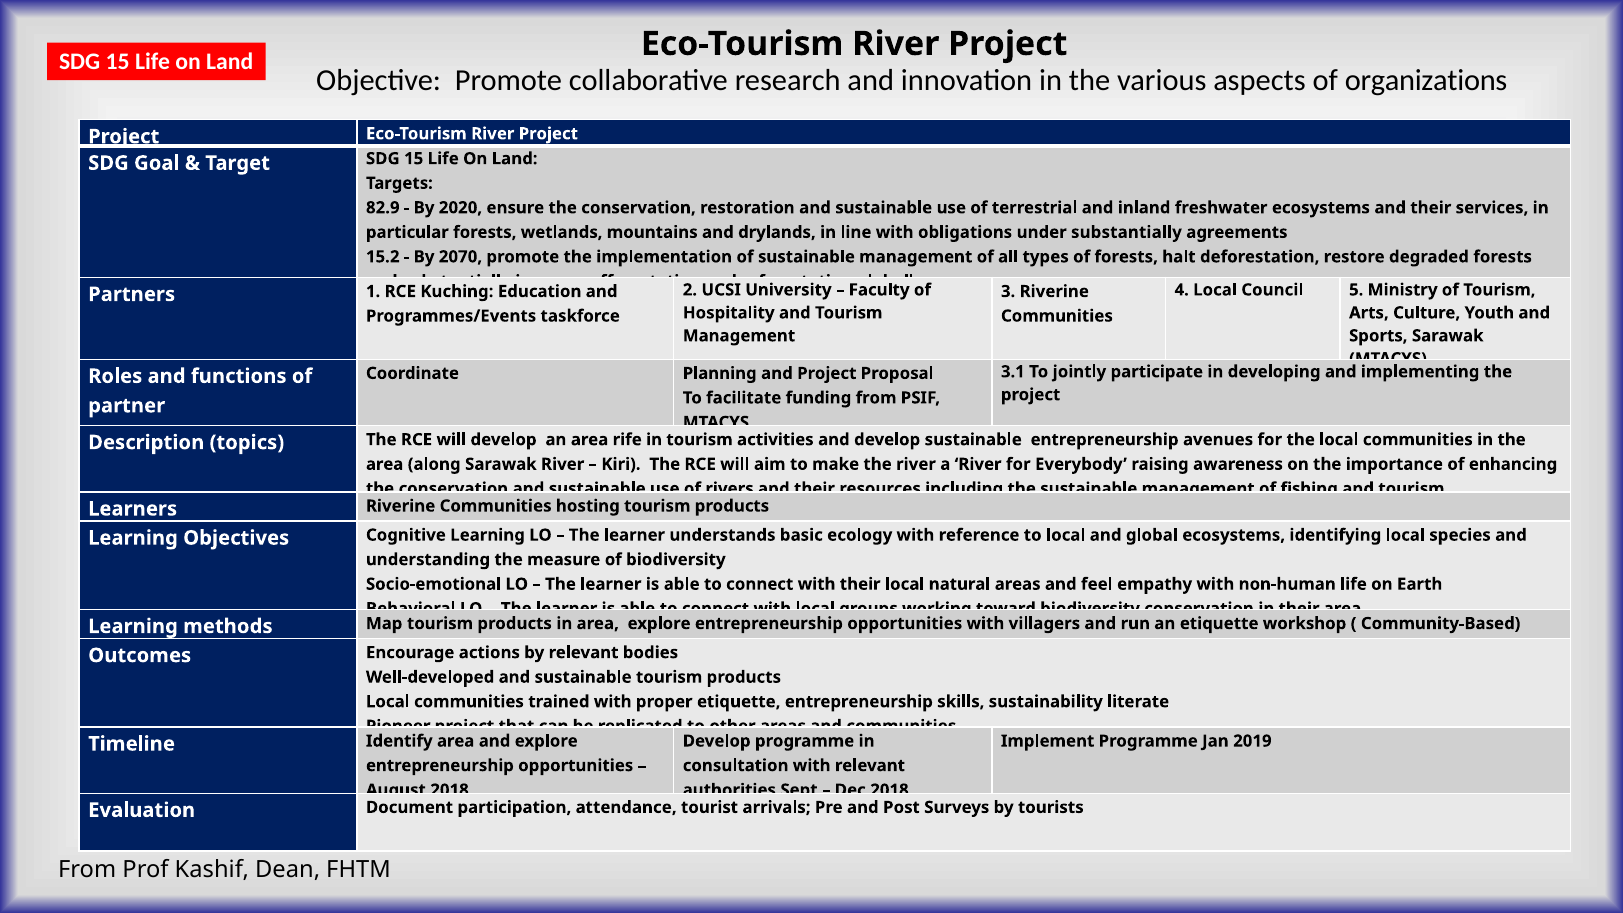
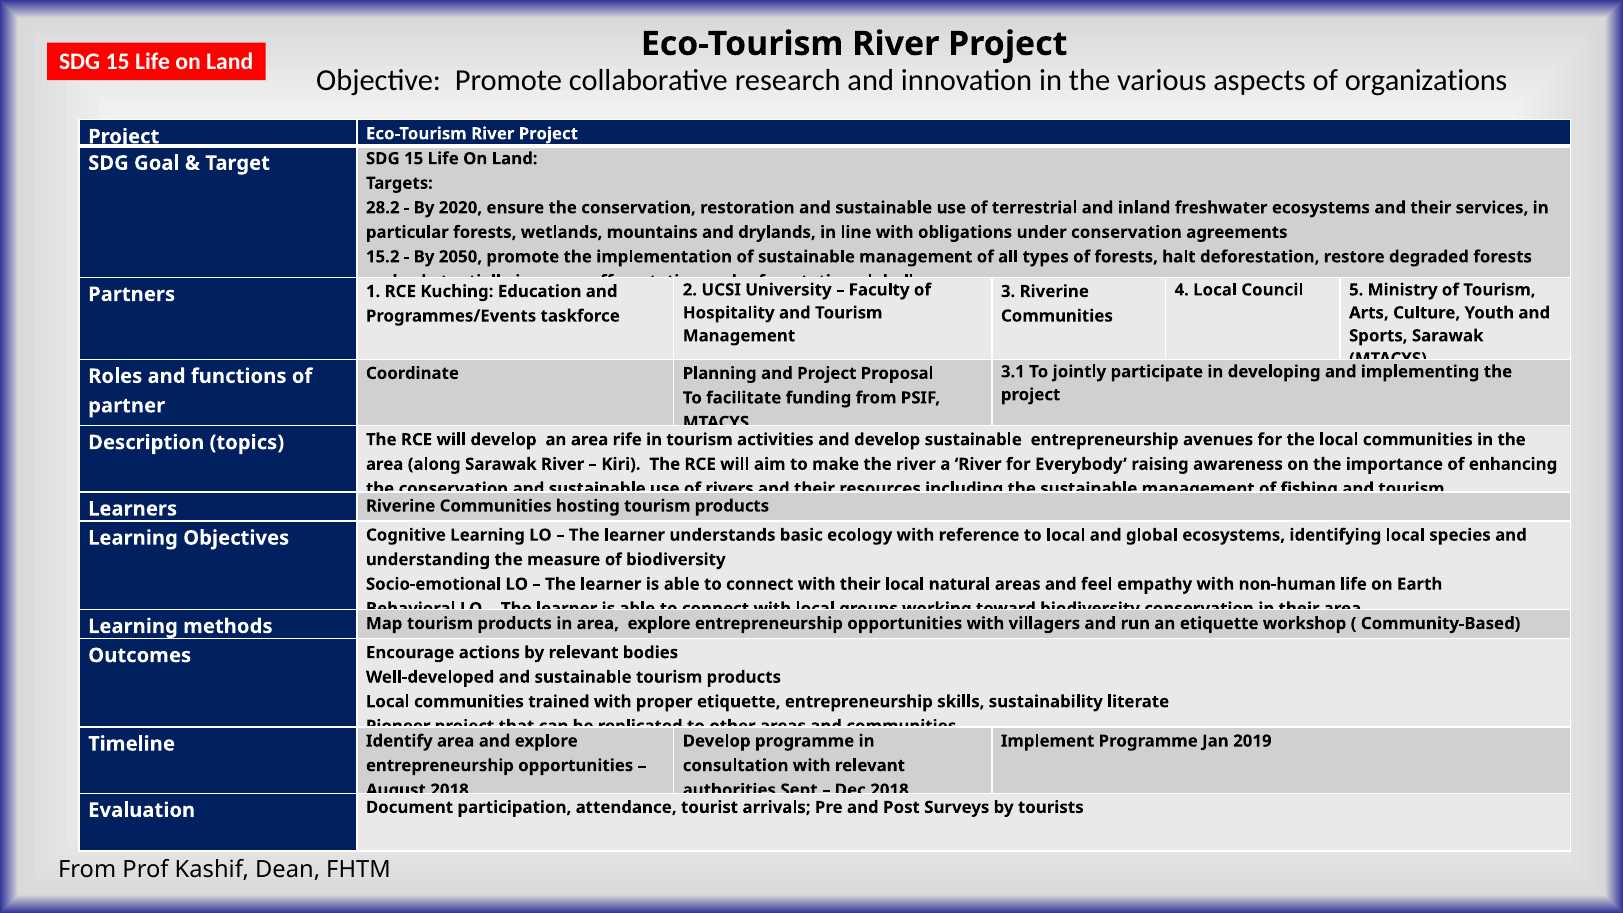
82.9: 82.9 -> 28.2 (383, 208)
under substantially: substantially -> conservation (1126, 232)
2070: 2070 -> 2050 (460, 257)
